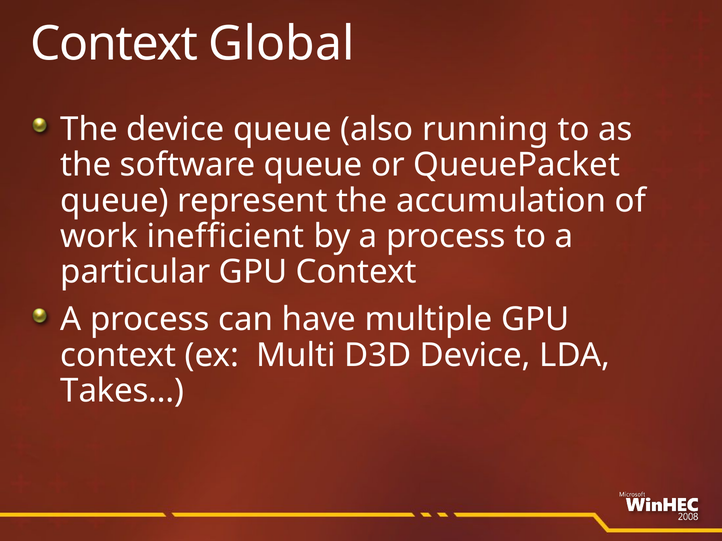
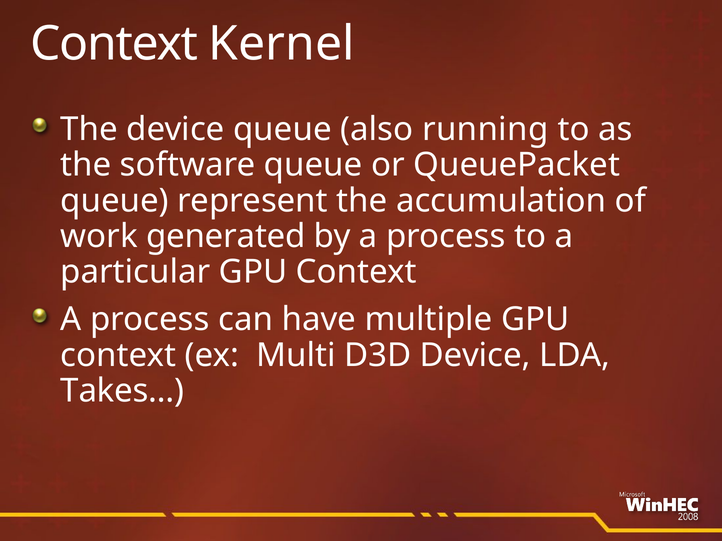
Global: Global -> Kernel (282, 44)
inefficient: inefficient -> generated (226, 237)
